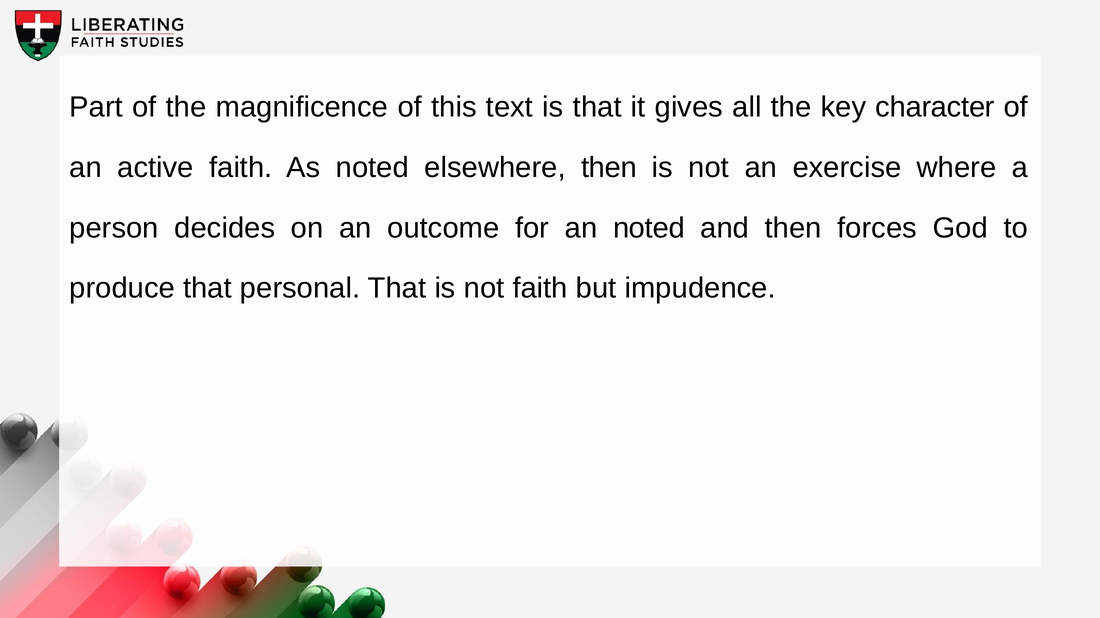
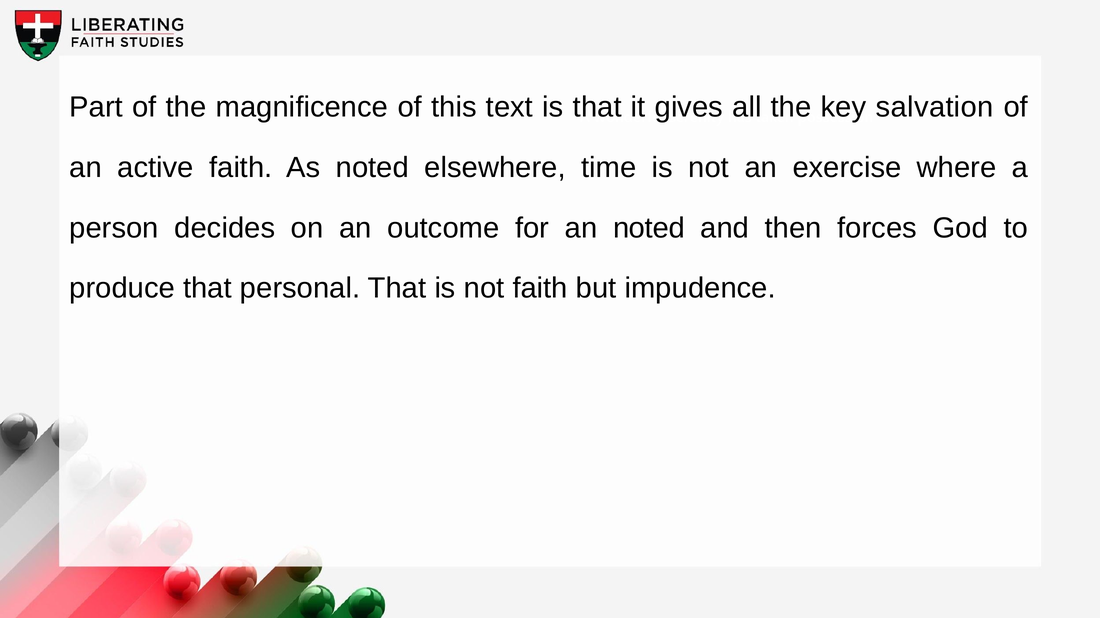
character: character -> salvation (935, 107)
elsewhere then: then -> time (609, 168)
